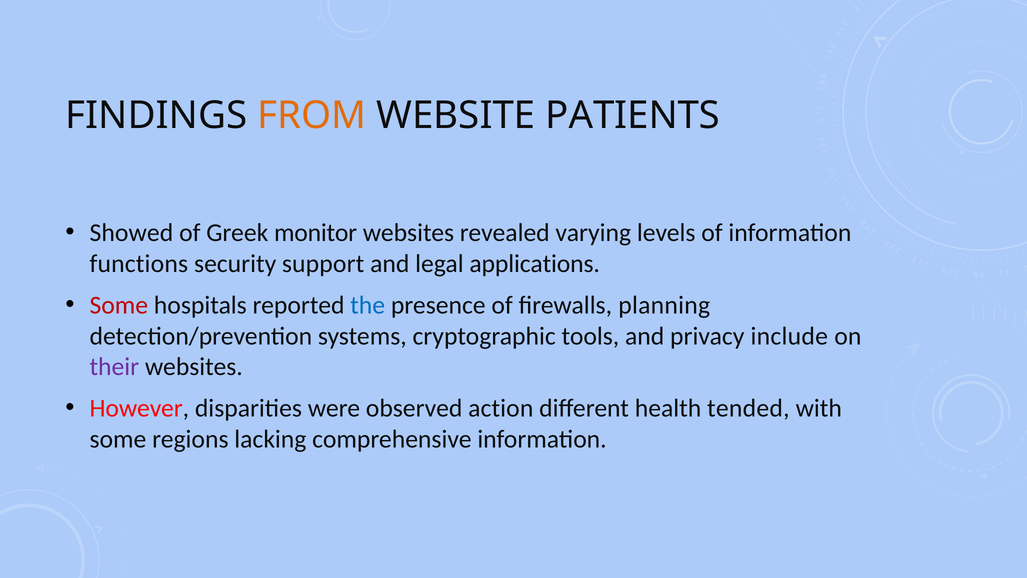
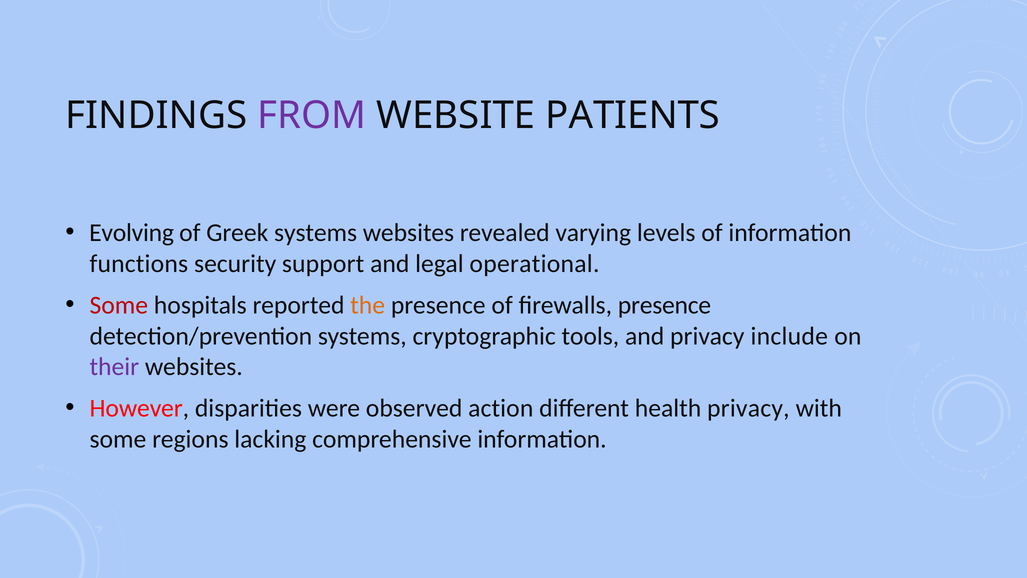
FROM colour: orange -> purple (312, 115)
Showed: Showed -> Evolving (132, 233)
Greek monitor: monitor -> systems (316, 233)
applications: applications -> operational (534, 264)
the colour: blue -> orange (368, 305)
firewalls planning: planning -> presence (664, 305)
health tended: tended -> privacy (748, 408)
